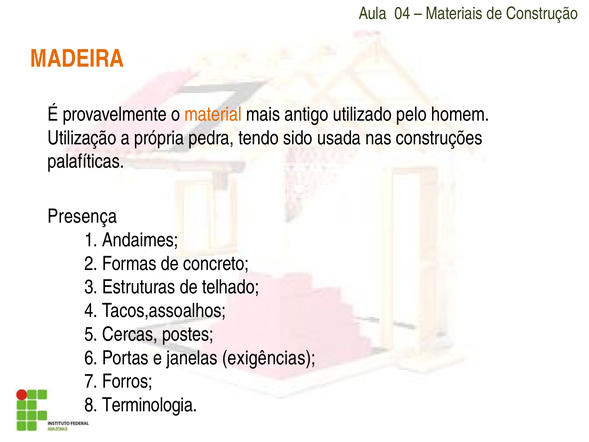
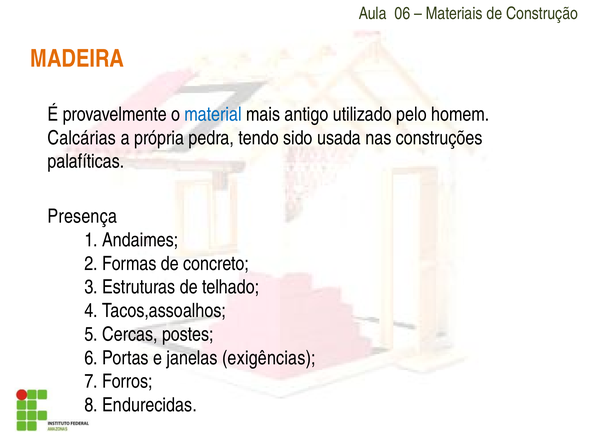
04: 04 -> 06 (402, 13)
material colour: orange -> blue (213, 114)
Utilização: Utilização -> Calcárias (82, 138)
Terminologia: Terminologia -> Endurecidas (150, 405)
